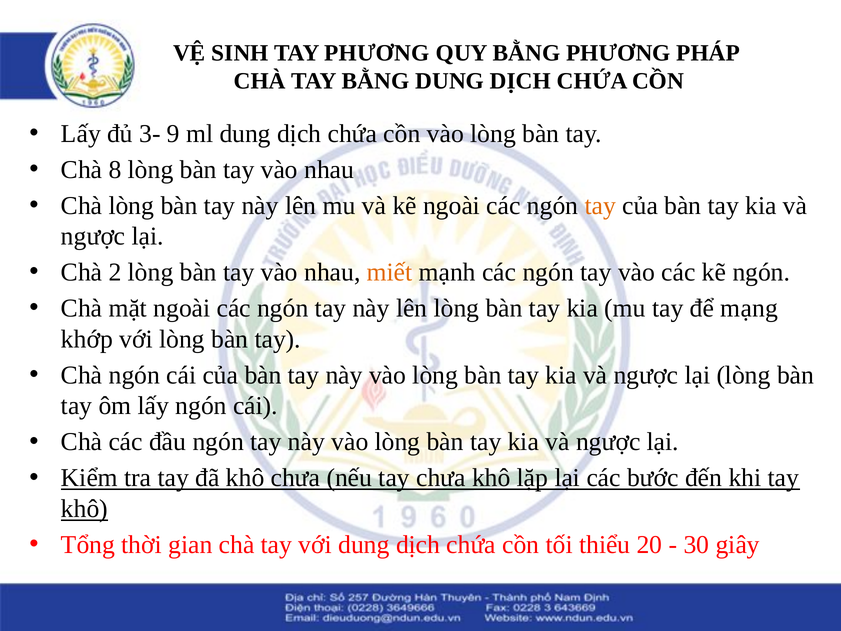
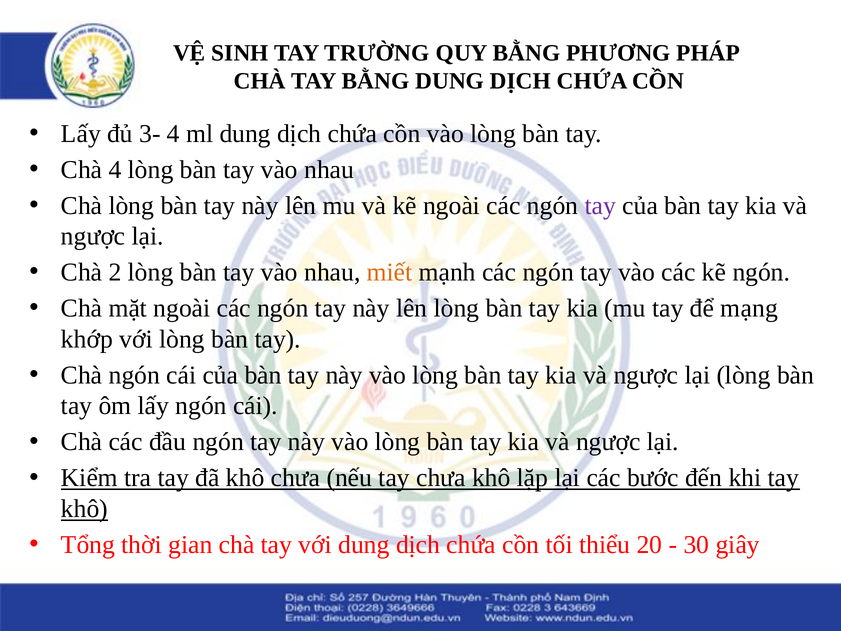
TAY PHƯƠNG: PHƯƠNG -> TRƯỜNG (377, 53)
3- 9: 9 -> 4 (173, 134)
Chà 8: 8 -> 4 (115, 170)
tay colour: orange -> purple (600, 205)
